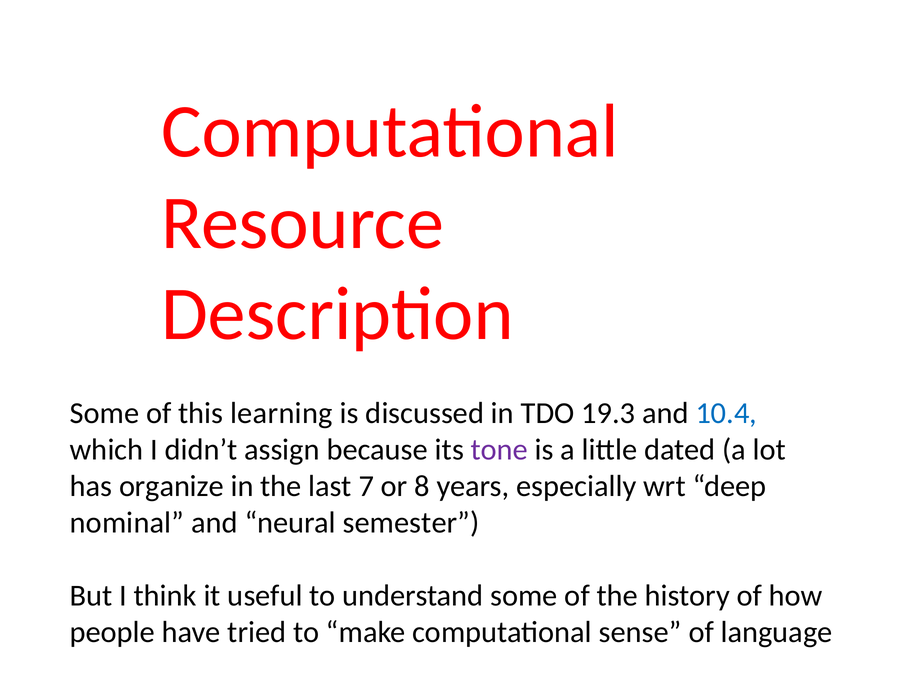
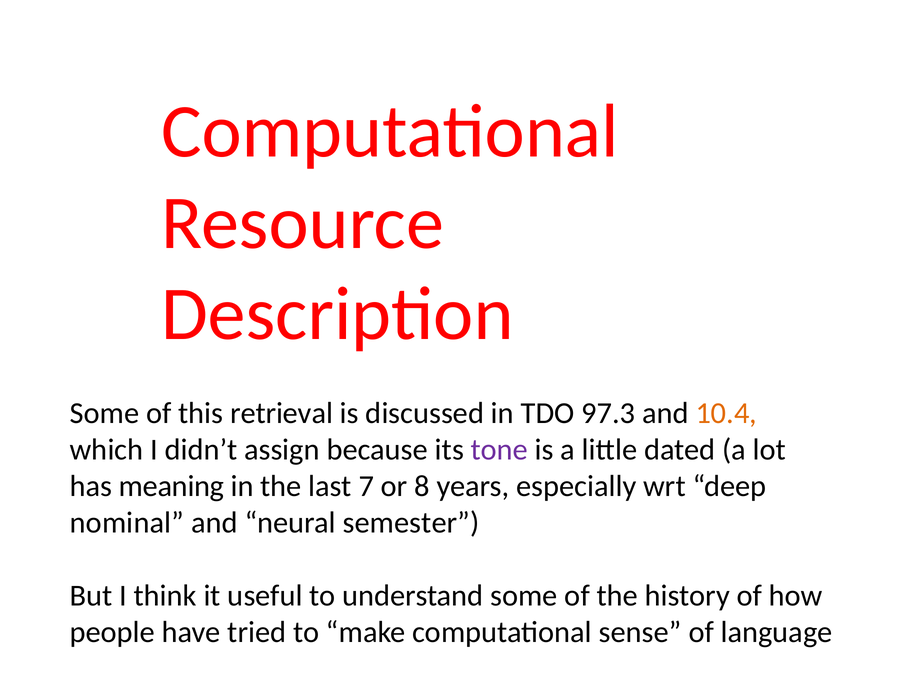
learning: learning -> retrieval (282, 413)
19.3: 19.3 -> 97.3 (608, 413)
10.4 colour: blue -> orange (726, 413)
organize: organize -> meaning (171, 486)
